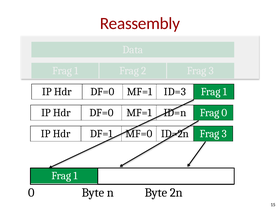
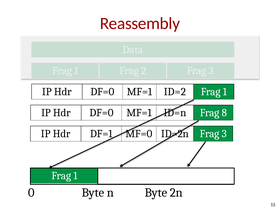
ID=3: ID=3 -> ID=2 (175, 92)
Frag 0: 0 -> 8 (224, 113)
